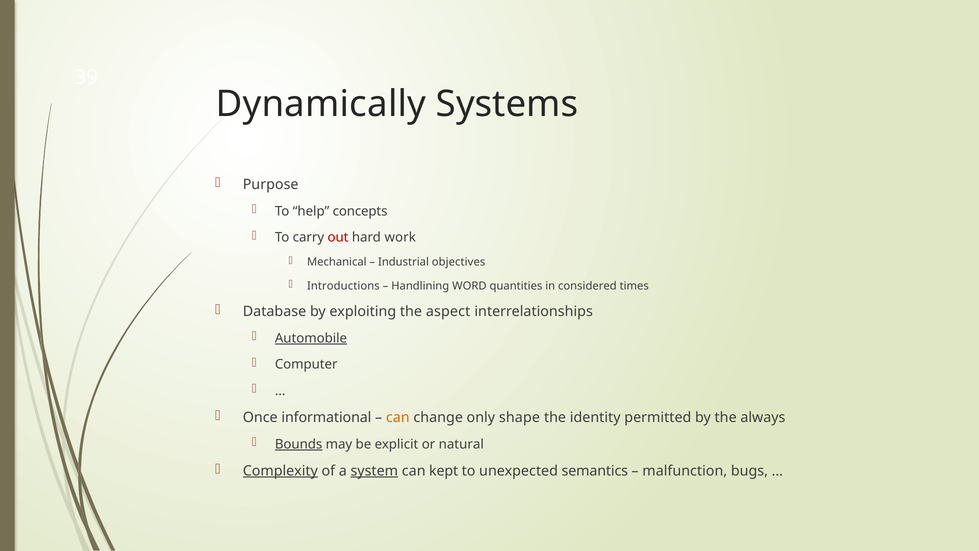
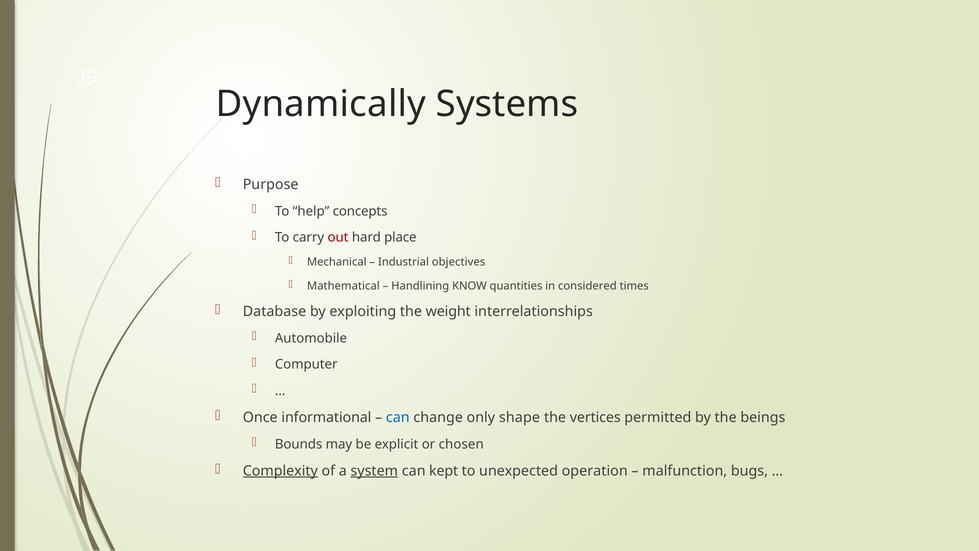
work: work -> place (400, 237)
Introductions: Introductions -> Mathematical (343, 286)
WORD: WORD -> KNOW (469, 286)
aspect: aspect -> weight (448, 312)
Automobile underline: present -> none (311, 338)
can colour: orange -> blue (398, 417)
identity: identity -> vertices (595, 417)
always: always -> beings (763, 417)
Bounds underline: present -> none (299, 444)
natural: natural -> chosen (461, 444)
semantics: semantics -> operation (595, 471)
